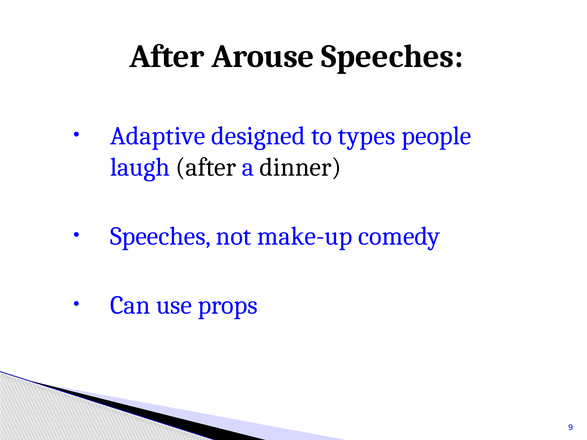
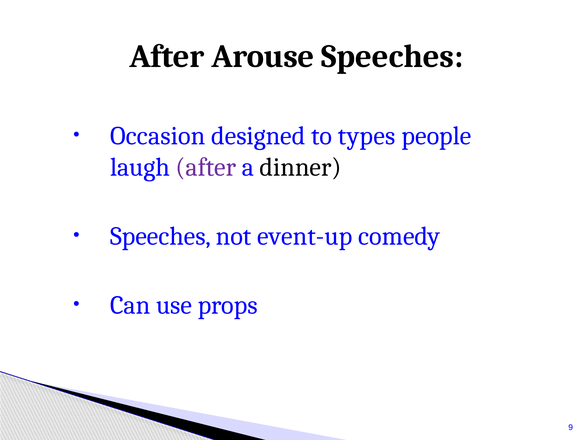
Adaptive: Adaptive -> Occasion (158, 136)
after colour: black -> purple (206, 167)
make-up: make-up -> event-up (305, 236)
